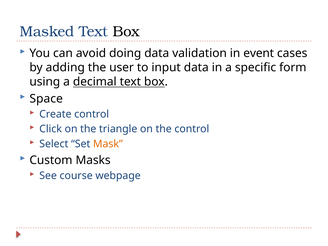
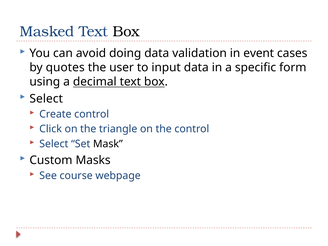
adding: adding -> quotes (65, 67)
Space: Space -> Select (46, 99)
Mask colour: orange -> black (108, 144)
